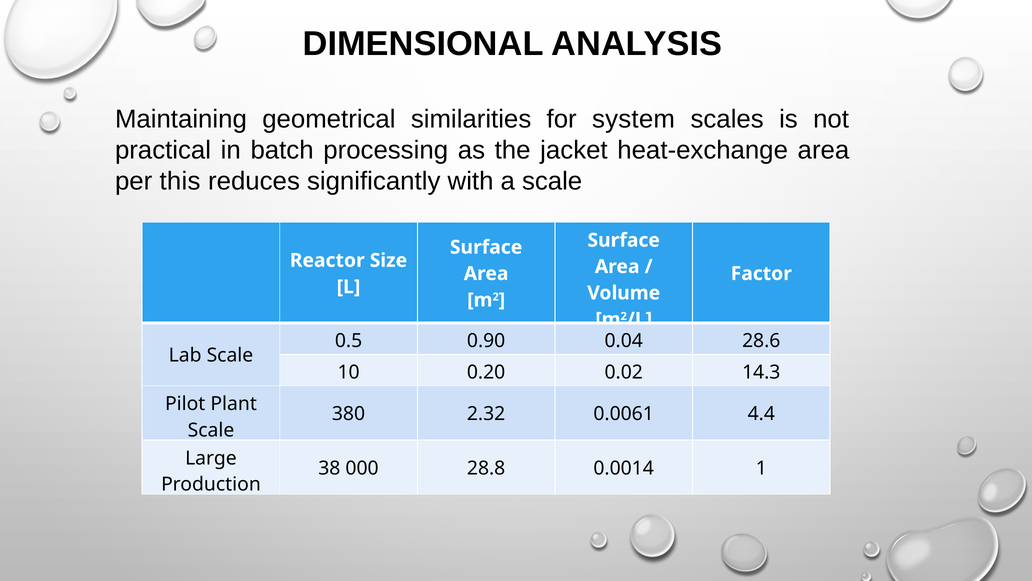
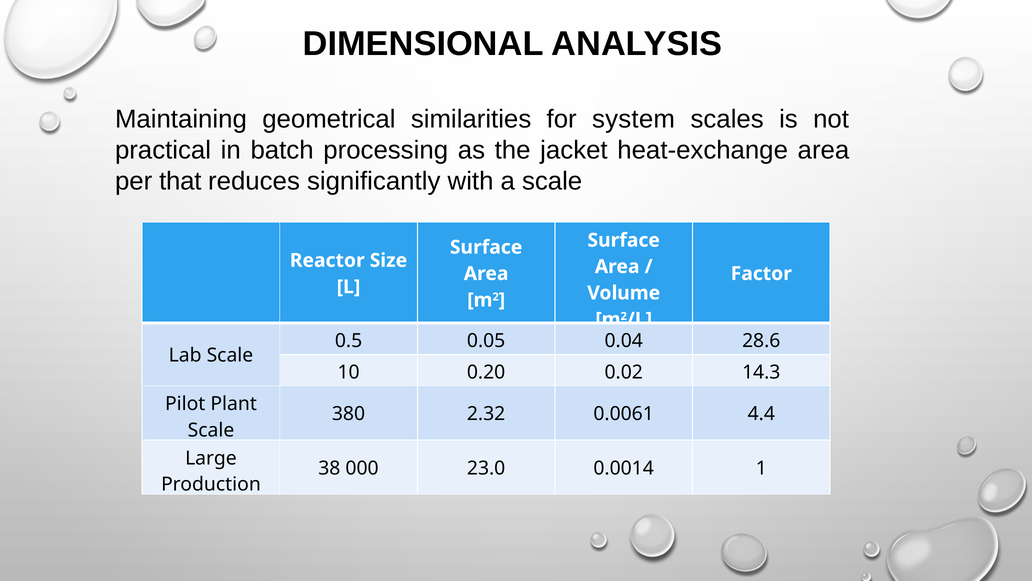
this: this -> that (180, 181)
0.90: 0.90 -> 0.05 (486, 341)
28.8: 28.8 -> 23.0 (486, 468)
